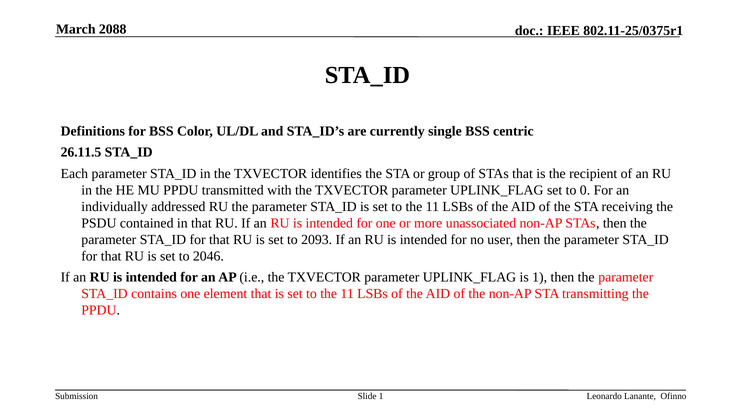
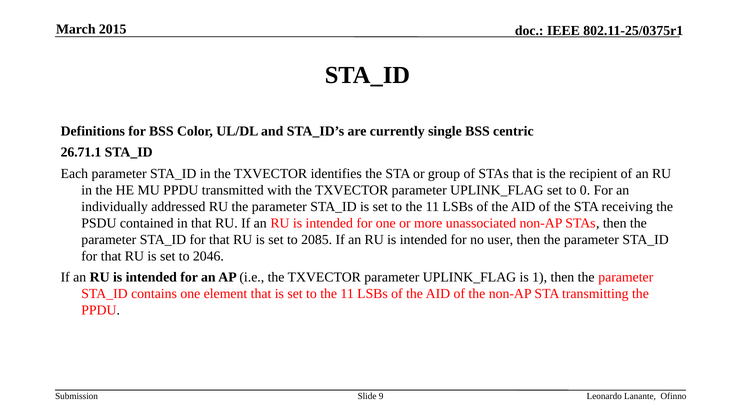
2088: 2088 -> 2015 (113, 29)
26.11.5: 26.11.5 -> 26.71.1 (81, 153)
2093: 2093 -> 2085 (317, 240)
Slide 1: 1 -> 9 (381, 397)
